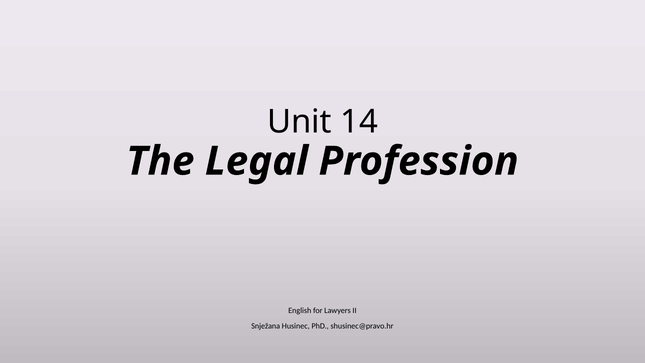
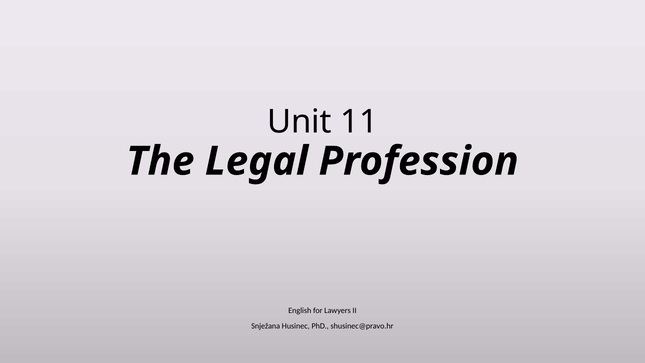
14: 14 -> 11 (359, 122)
